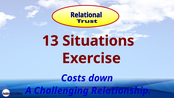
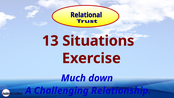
Costs: Costs -> Much (73, 78)
